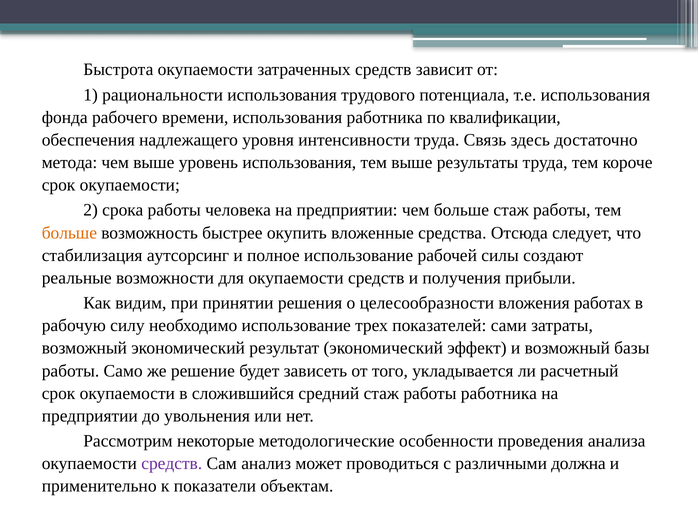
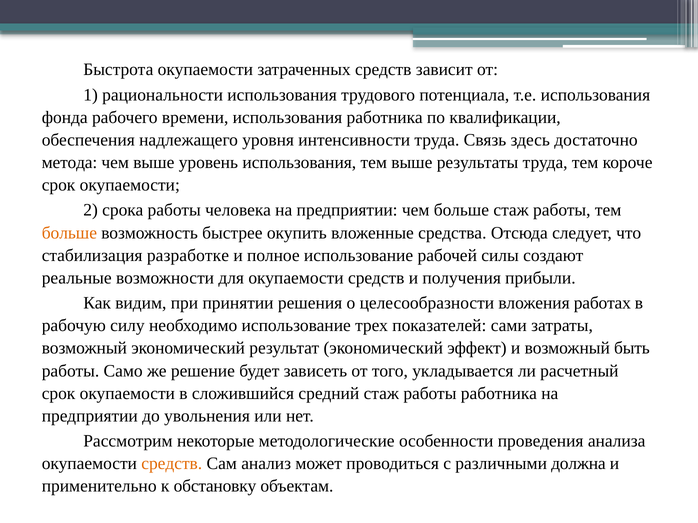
аутсорсинг: аутсорсинг -> разработке (188, 256)
базы: базы -> быть (632, 349)
средств colour: purple -> orange (172, 464)
показатели: показатели -> обстановку (215, 487)
